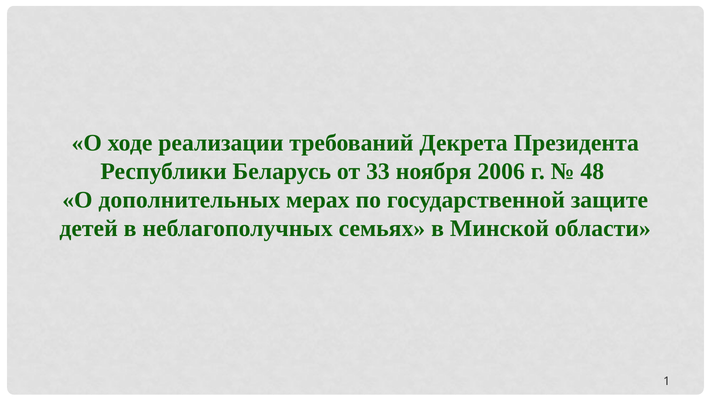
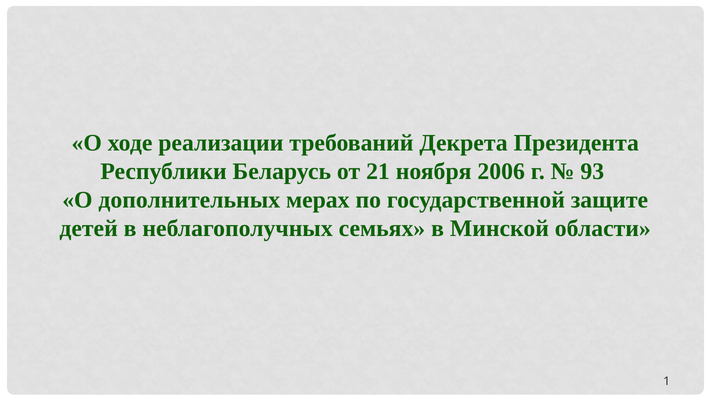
33: 33 -> 21 (378, 171)
48: 48 -> 93 (592, 171)
